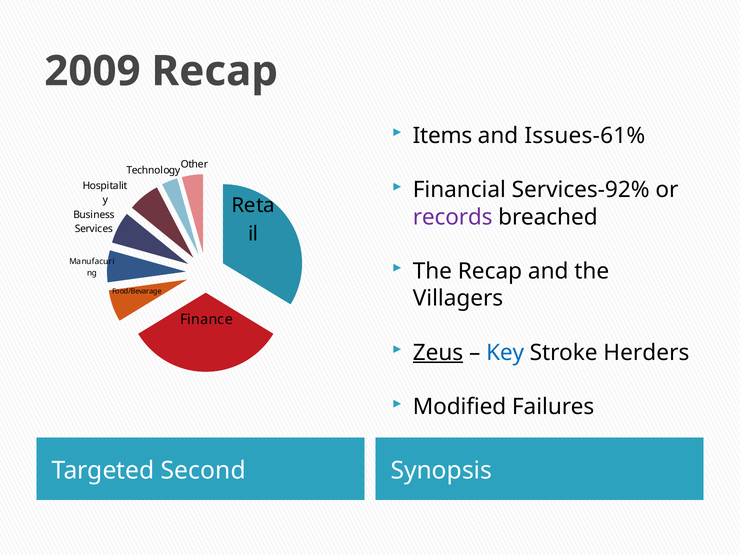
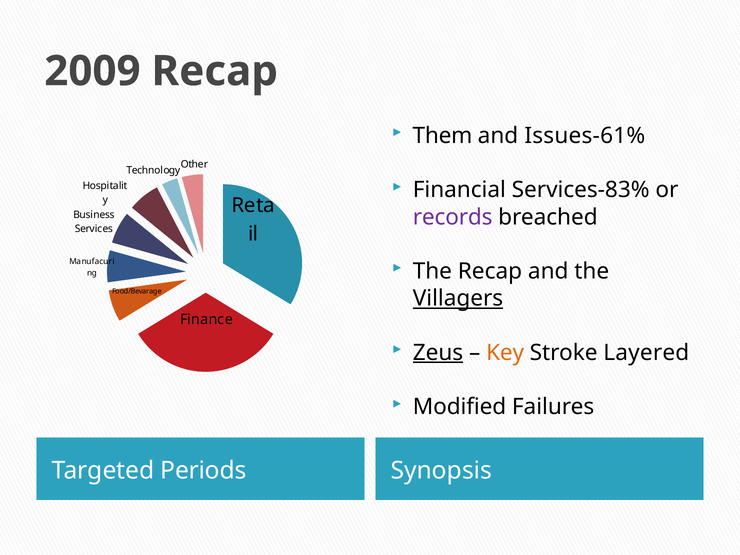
Items: Items -> Them (442, 136)
Services-92%: Services-92% -> Services-83% (581, 190)
Villagers underline: none -> present (458, 298)
Key colour: blue -> orange (505, 353)
Herders: Herders -> Layered (646, 353)
Second: Second -> Periods (203, 470)
